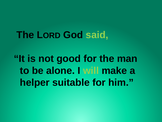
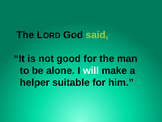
will colour: light green -> white (91, 70)
